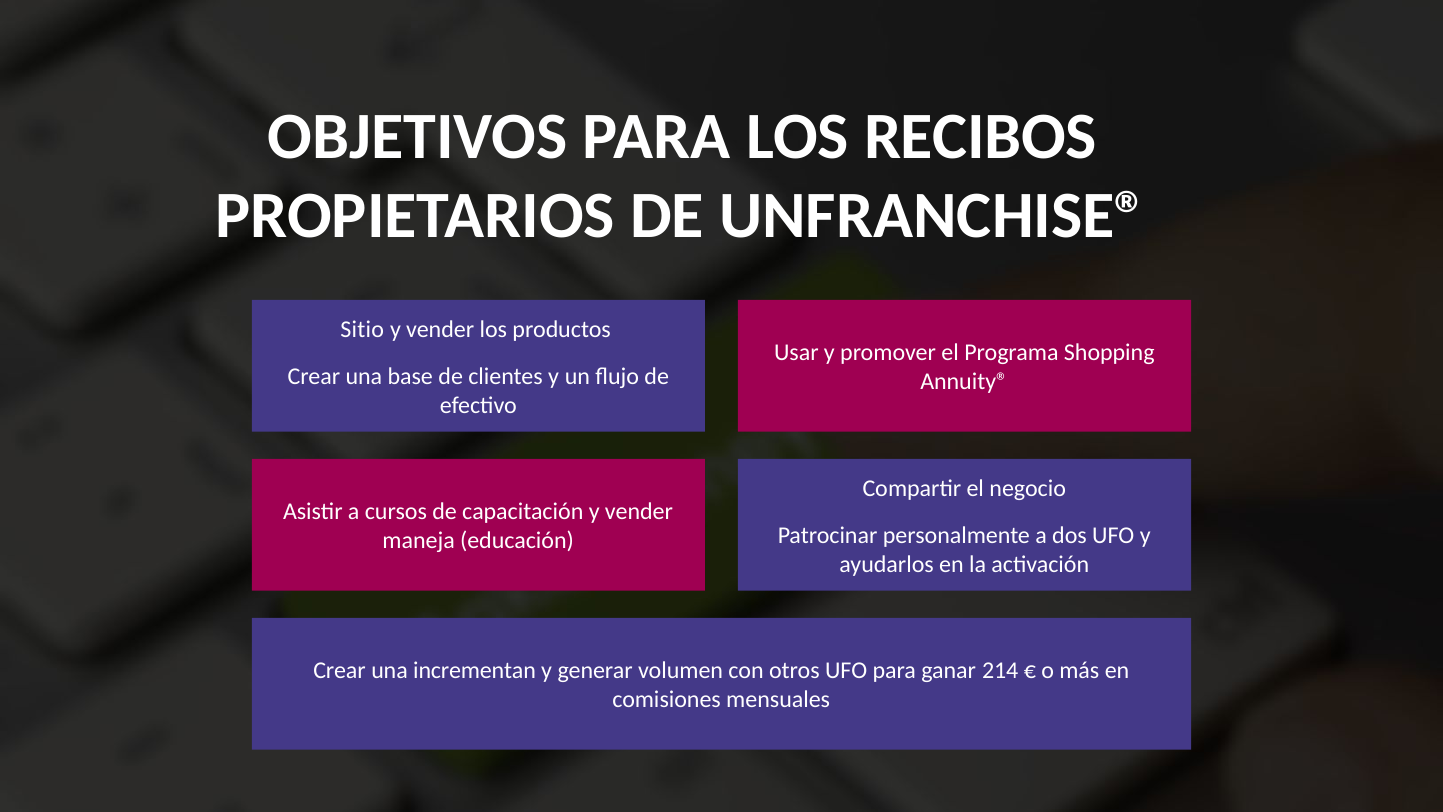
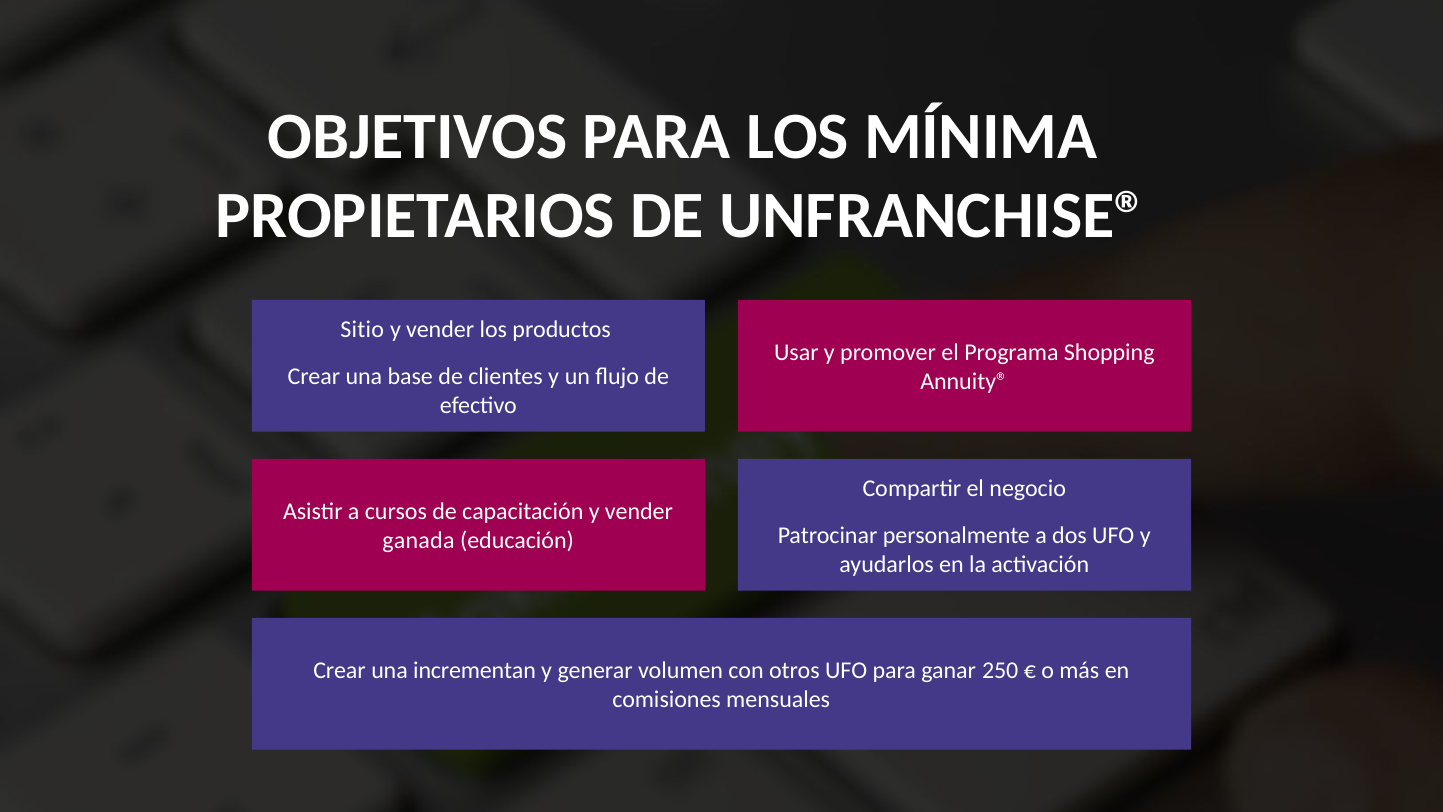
RECIBOS: RECIBOS -> MÍNIMA (981, 136)
maneja: maneja -> ganada (419, 541)
214: 214 -> 250 (1000, 671)
